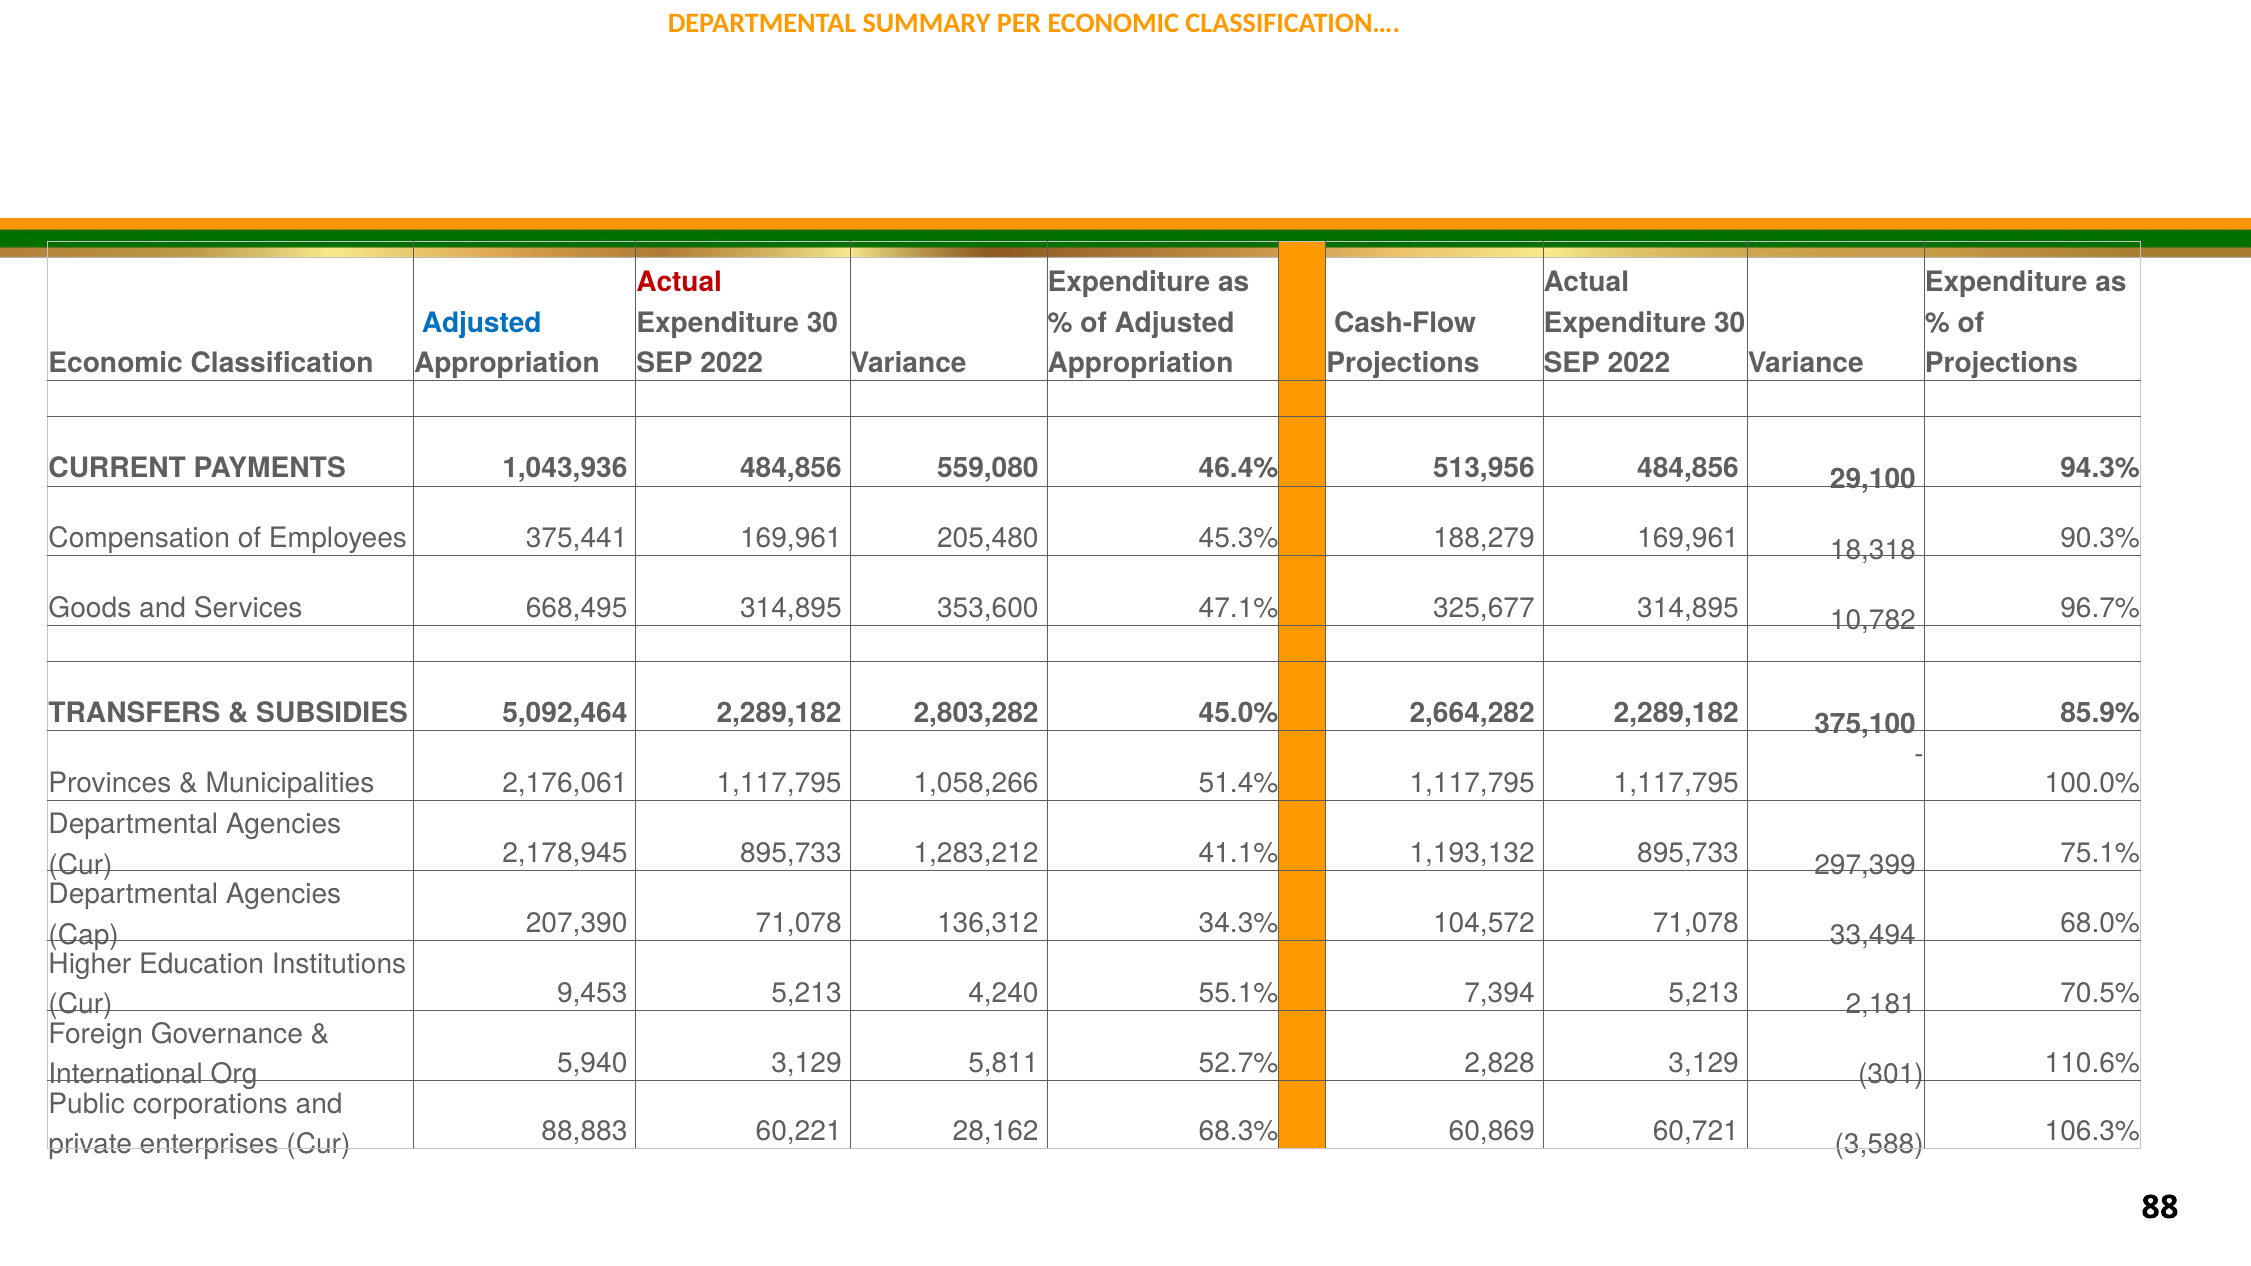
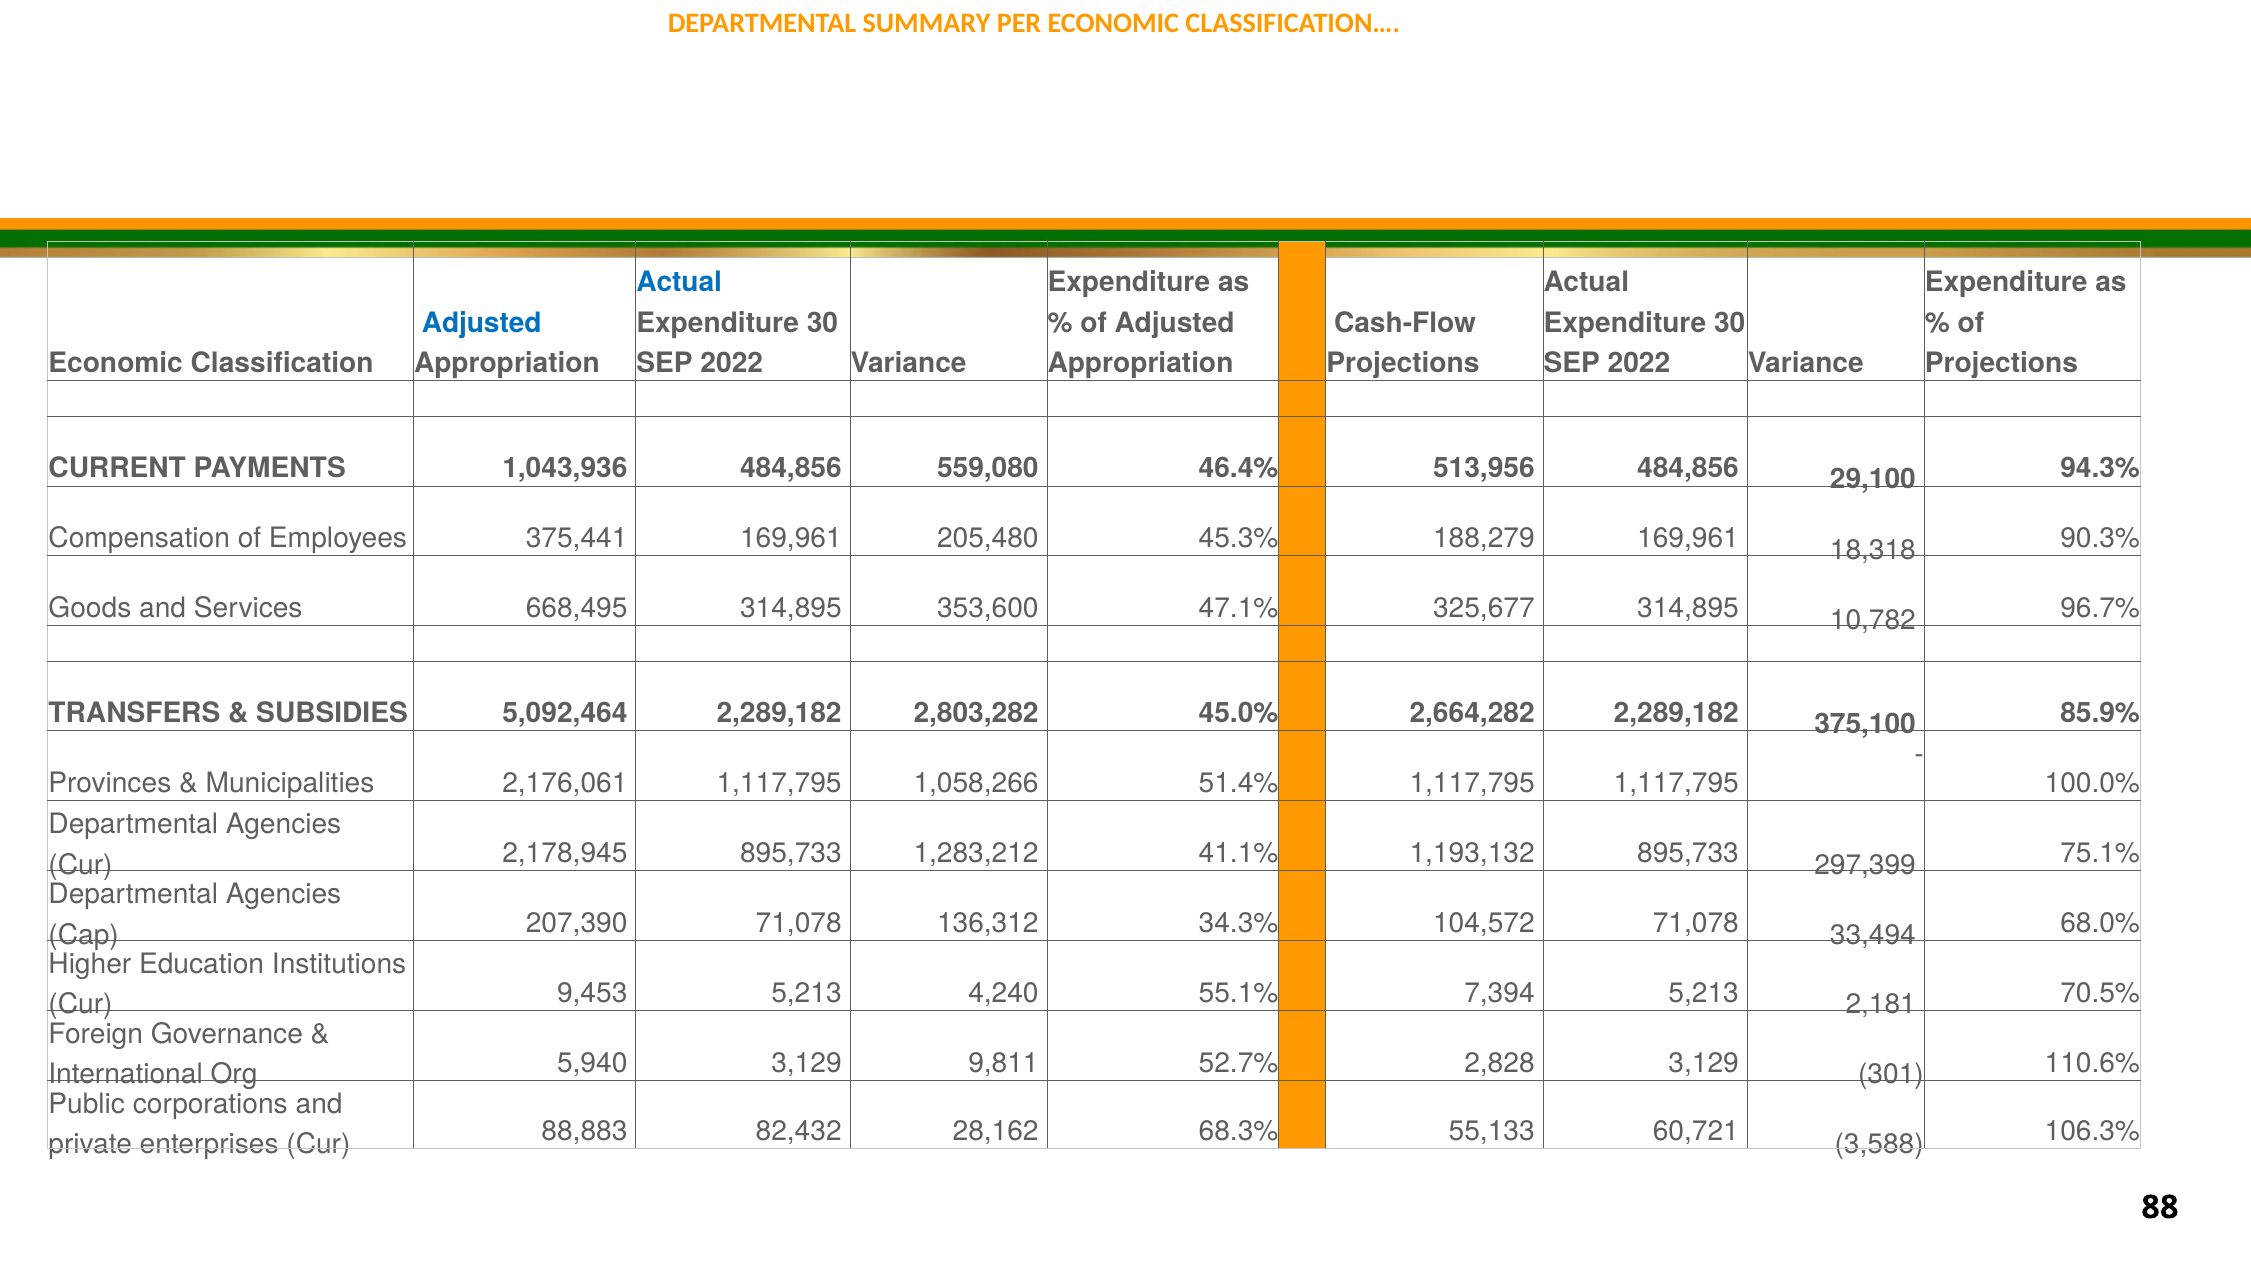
Actual colour: red -> blue (679, 283)
5,811: 5,811 -> 9,811 (1003, 1063)
60,221: 60,221 -> 82,432 (799, 1132)
60,869: 60,869 -> 55,133 (1492, 1132)
